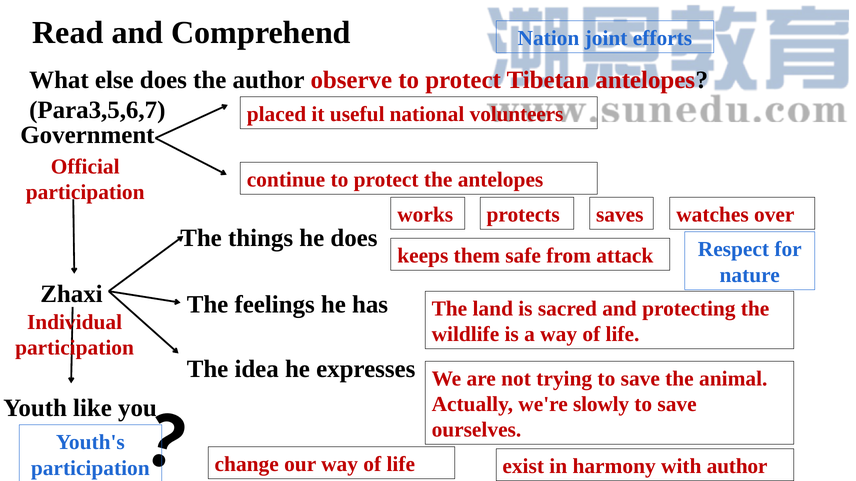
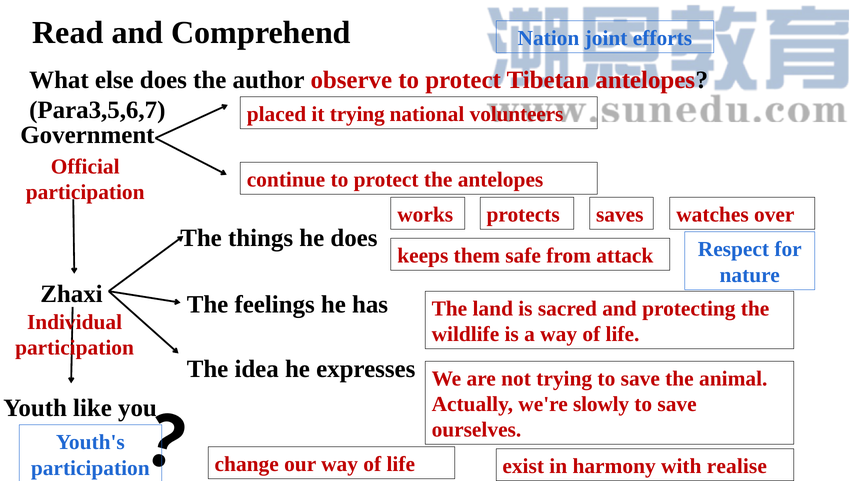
it useful: useful -> trying (357, 115)
with author: author -> realise (737, 467)
